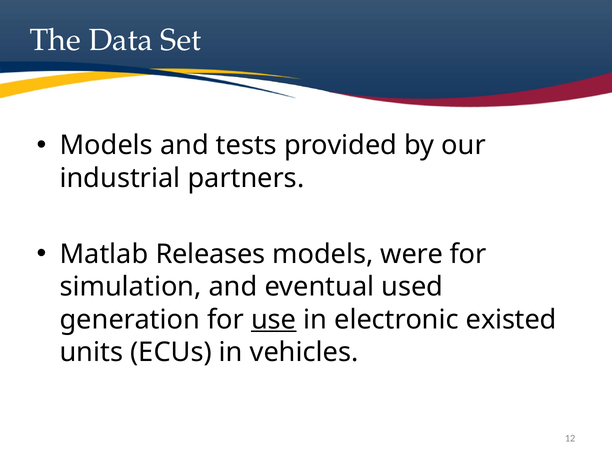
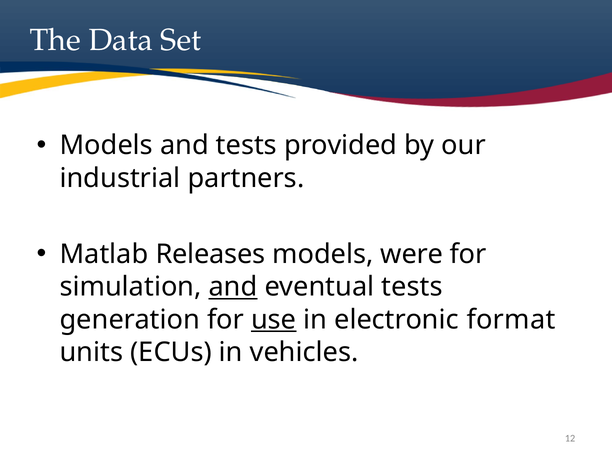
and underline: none -> present (233, 287)
eventual used: used -> tests (412, 287)
existed: existed -> format (511, 320)
